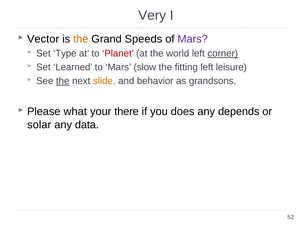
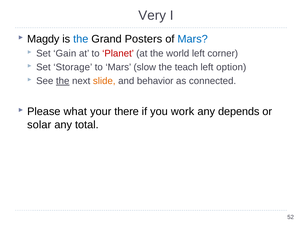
Vector: Vector -> Magdy (43, 39)
the colour: orange -> blue (81, 39)
Speeds: Speeds -> Posters (143, 39)
Mars colour: purple -> blue (193, 39)
Type: Type -> Gain (65, 53)
corner underline: present -> none (223, 53)
Learned: Learned -> Storage (73, 67)
fitting: fitting -> teach (186, 67)
leisure: leisure -> option (231, 67)
grandsons: grandsons -> connected (213, 81)
does: does -> work (183, 111)
data: data -> total (87, 124)
